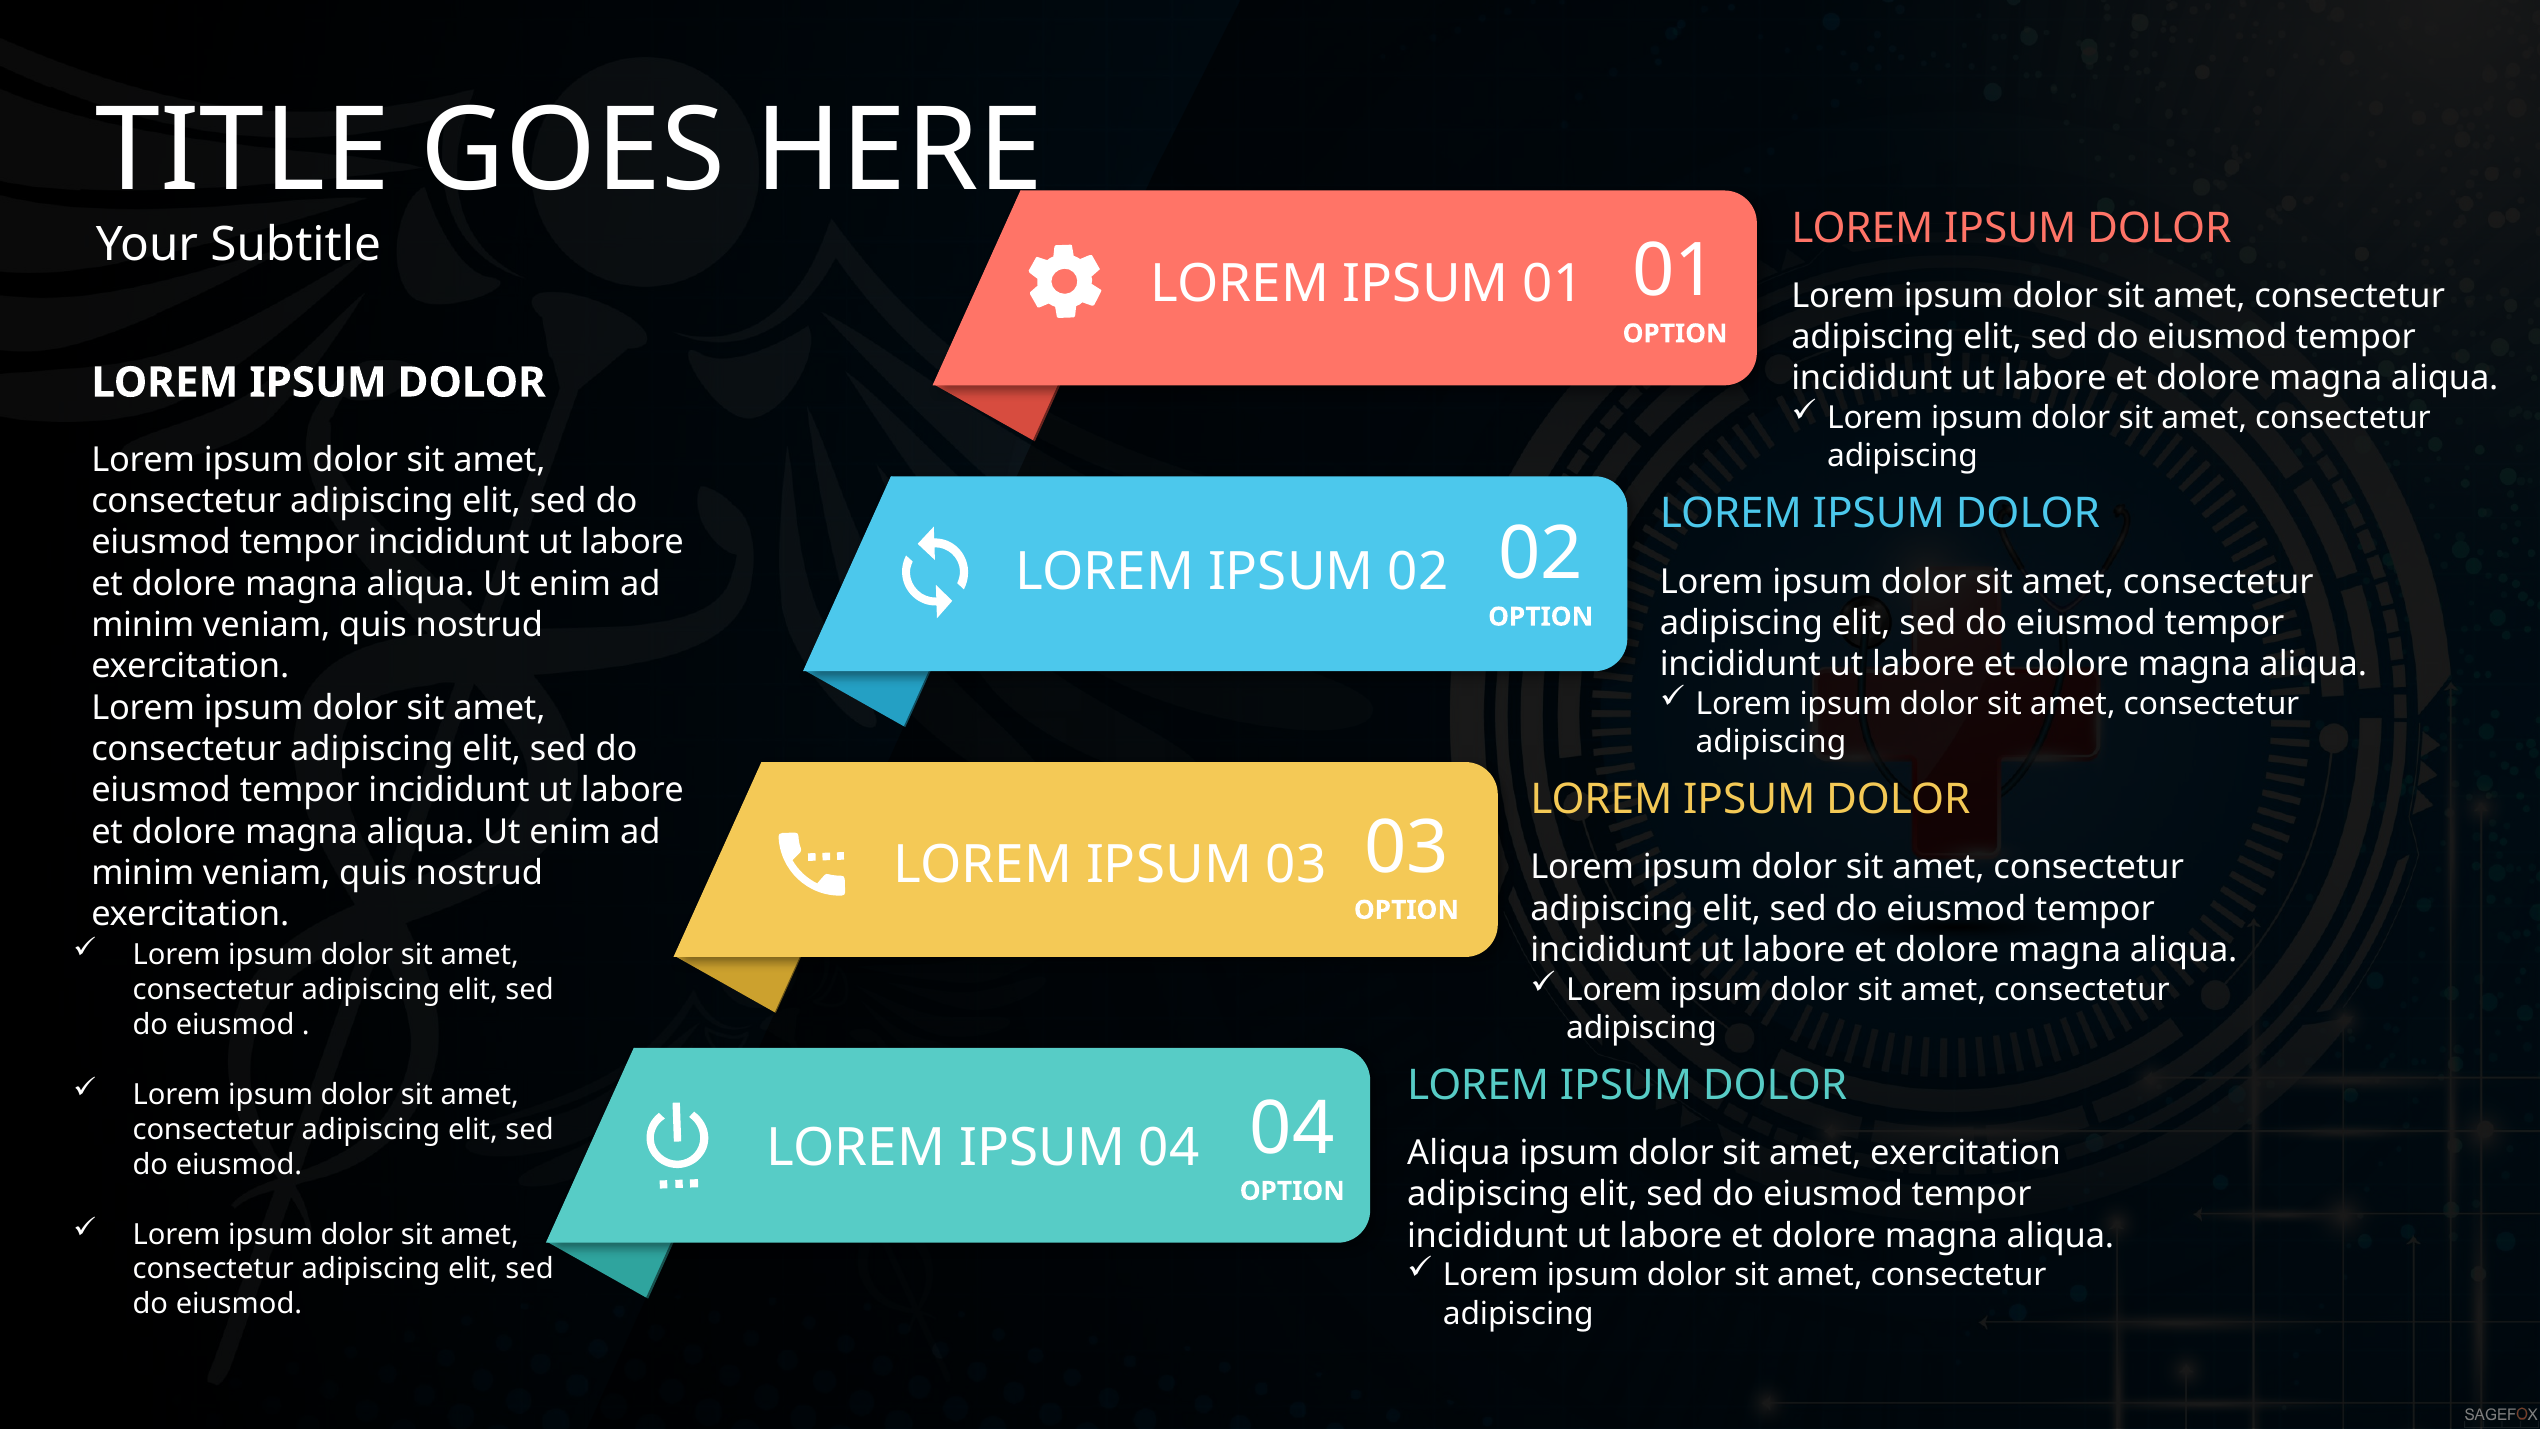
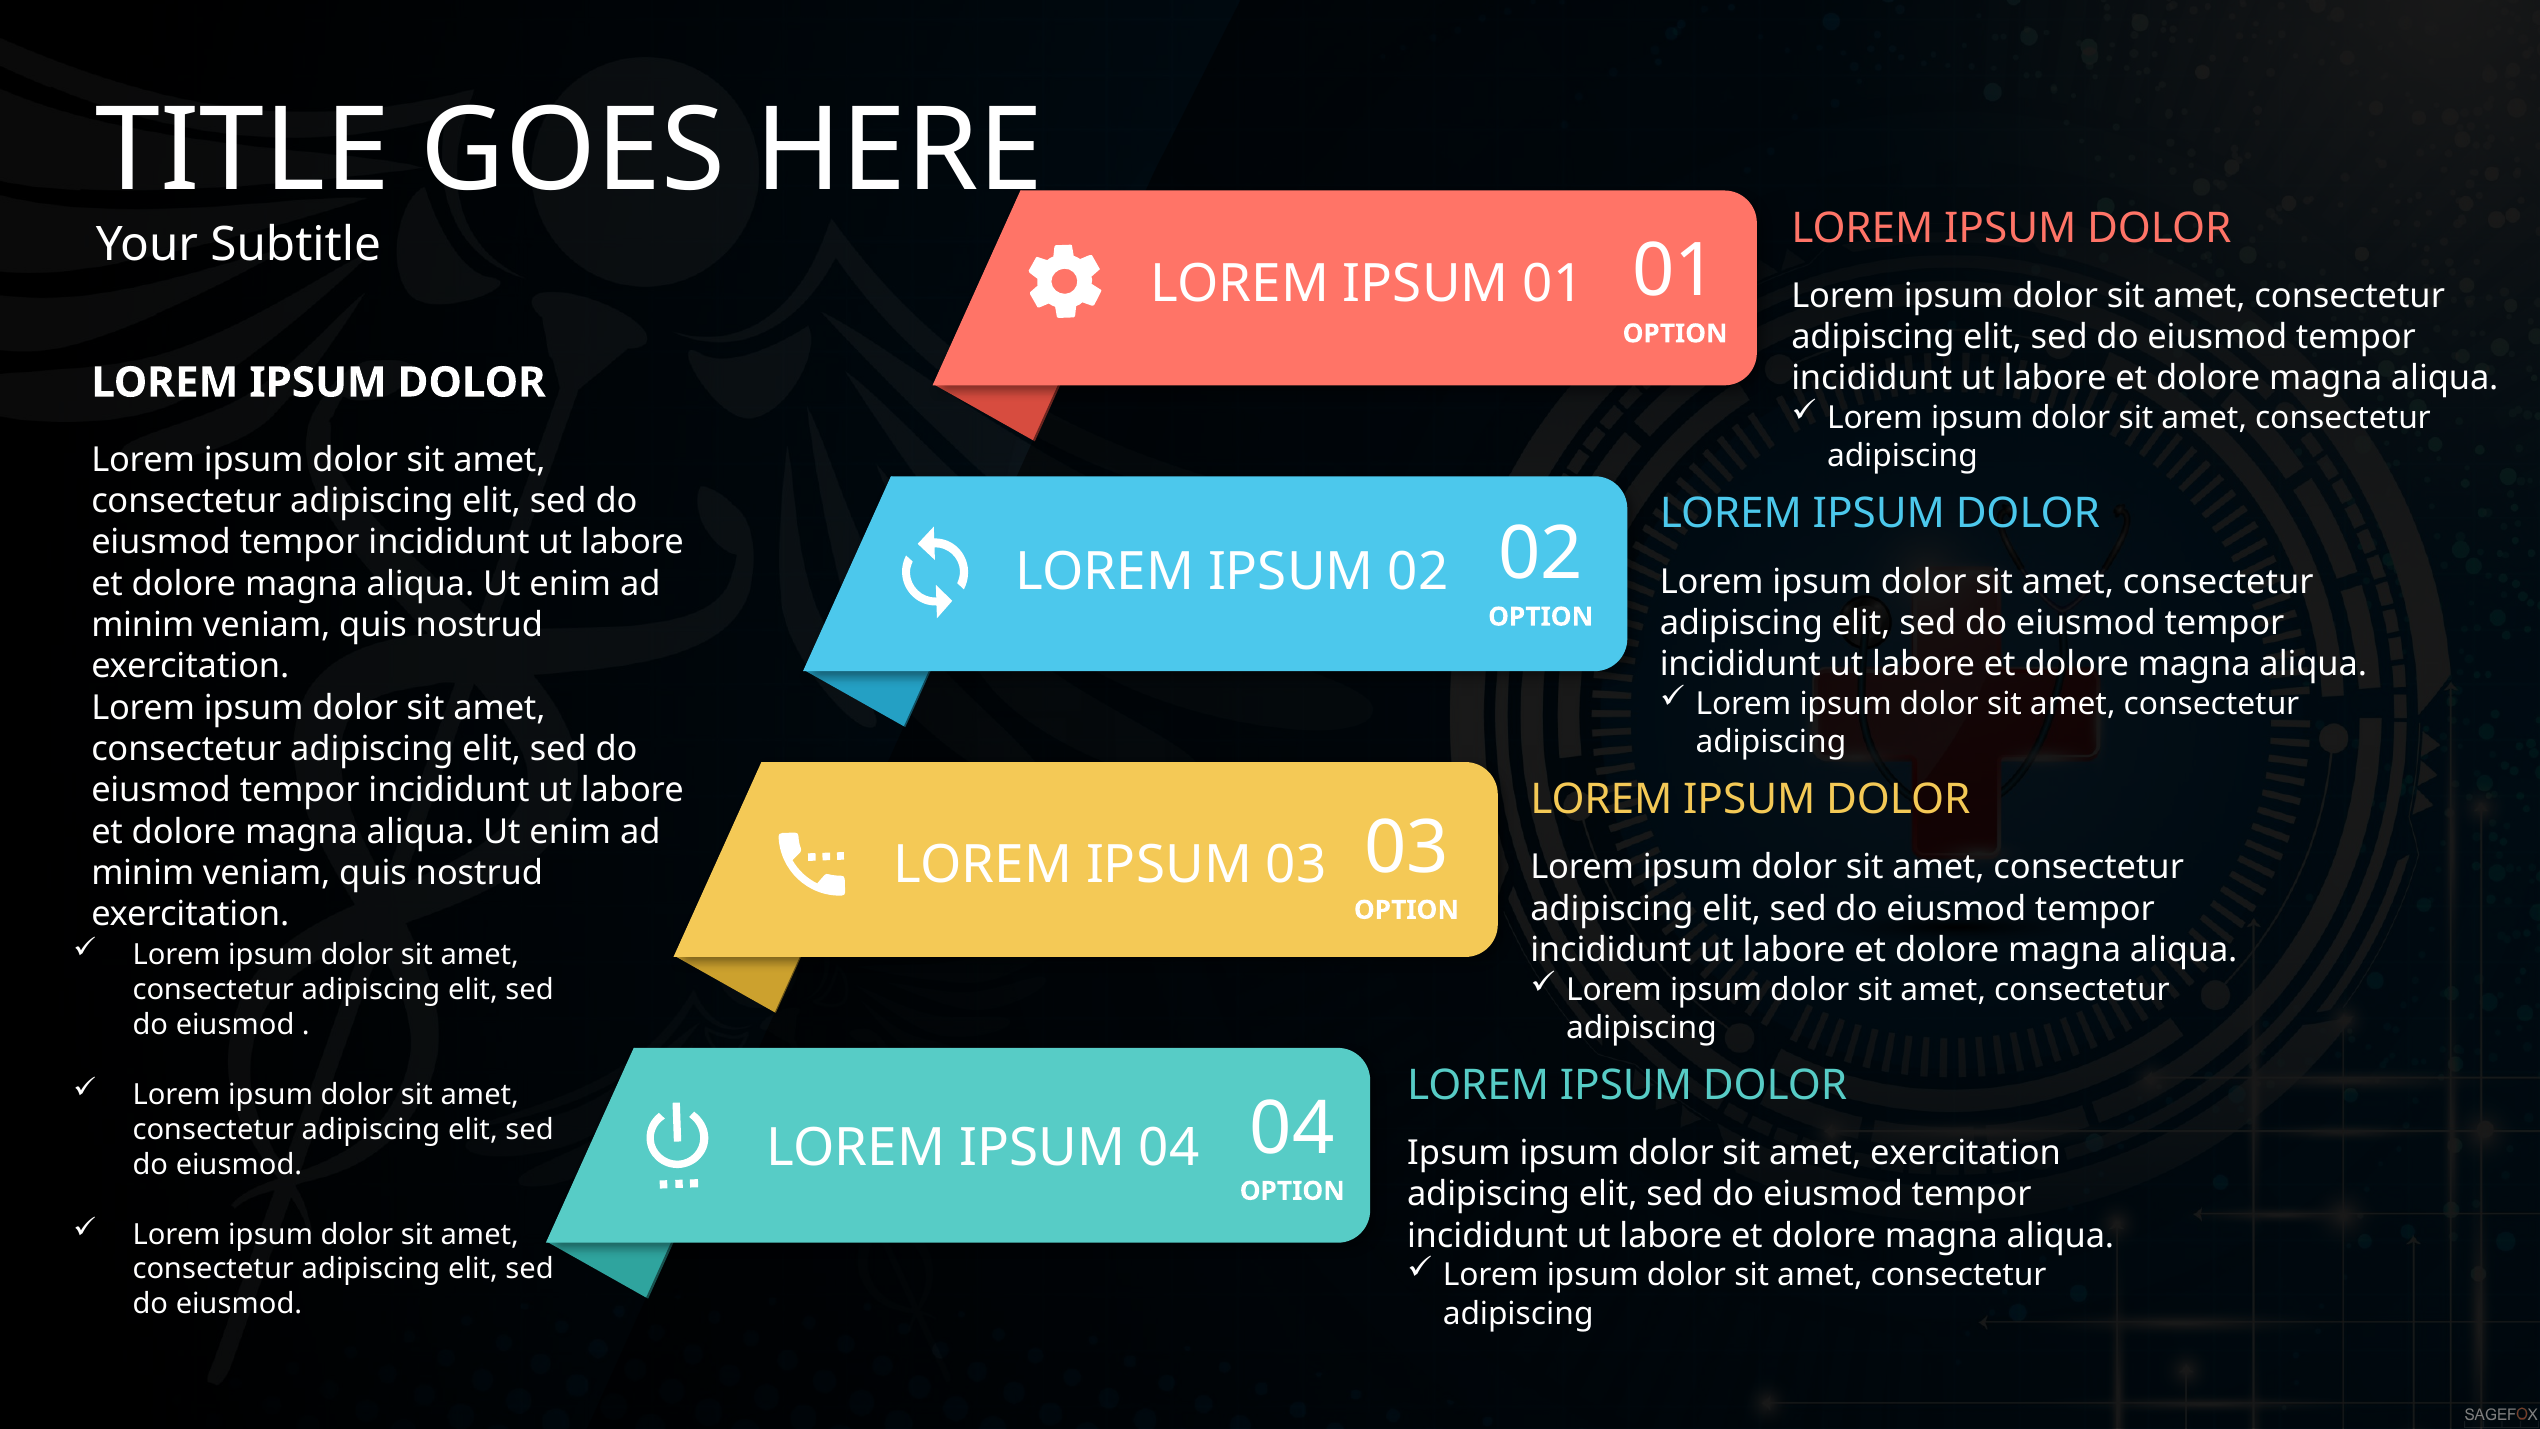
Aliqua: Aliqua -> Ipsum (1459, 1153)
